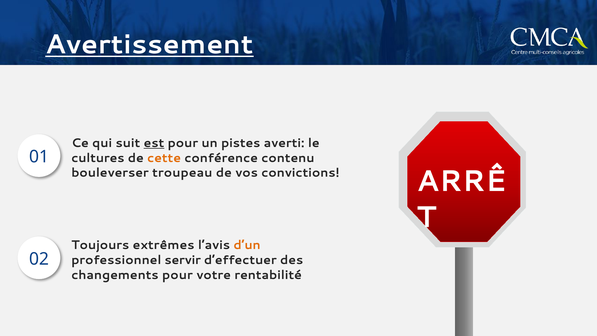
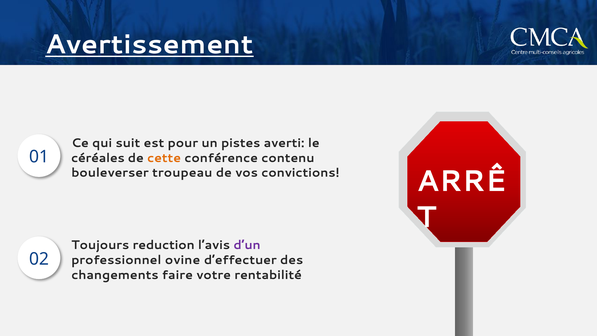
est underline: present -> none (154, 143)
cultures: cultures -> céréales (98, 158)
extrêmes: extrêmes -> reduction (164, 245)
d’un colour: orange -> purple (247, 245)
servir: servir -> ovine (183, 260)
changements pour: pour -> faire (177, 275)
